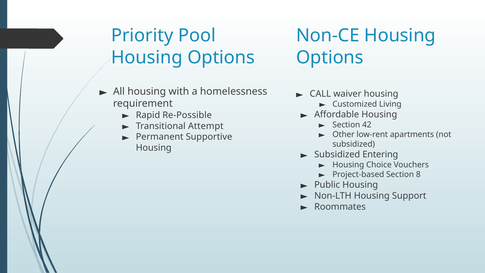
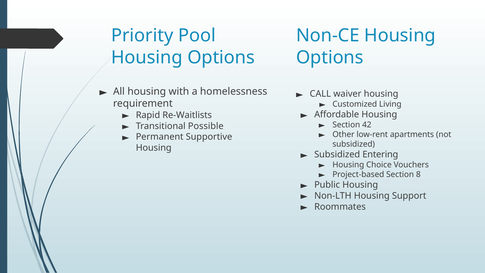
Re-Possible: Re-Possible -> Re-Waitlists (187, 115)
Attempt: Attempt -> Possible (206, 126)
